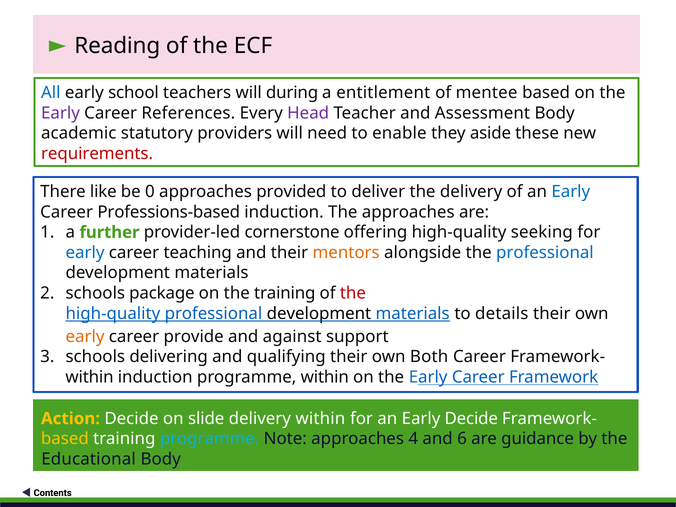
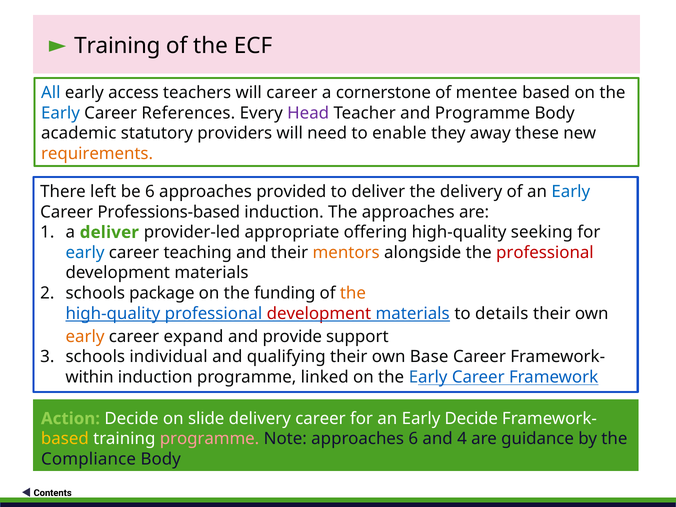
Reading: Reading -> Training (117, 46)
school: school -> access (133, 93)
will during: during -> career (292, 93)
entitlement: entitlement -> cornerstone (383, 93)
Early colour: purple -> blue (60, 113)
and Assessment: Assessment -> Programme (483, 113)
aside: aside -> away (490, 133)
requirements colour: red -> orange (97, 154)
like: like -> left (103, 192)
be 0: 0 -> 6 (150, 192)
a further: further -> deliver (109, 232)
cornerstone: cornerstone -> appropriate (292, 232)
professional colour: blue -> red (545, 253)
the training: training -> funding (285, 293)
the colour: red -> orange (353, 293)
development colour: black -> red (319, 313)
provide: provide -> expand (194, 336)
against: against -> provide (292, 336)
delivering: delivering -> individual (169, 357)
Both: Both -> Base (429, 357)
programme within: within -> linked (325, 377)
Action colour: yellow -> light green (70, 419)
delivery within: within -> career (320, 419)
programme colour: light blue -> pink (210, 439)
approaches 4: 4 -> 6 (413, 439)
6: 6 -> 4 (462, 439)
Educational: Educational -> Compliance (89, 459)
